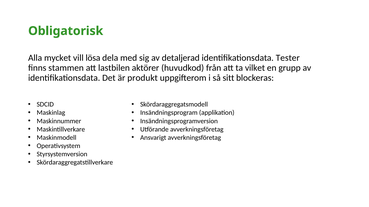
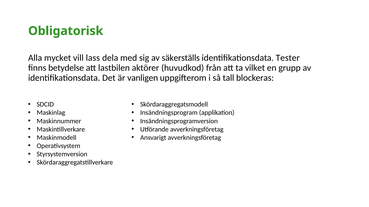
lösa: lösa -> lass (93, 58)
detaljerad: detaljerad -> säkerställs (181, 58)
stammen: stammen -> betydelse (66, 68)
produkt: produkt -> vanligen (143, 78)
sitt: sitt -> tall (228, 78)
